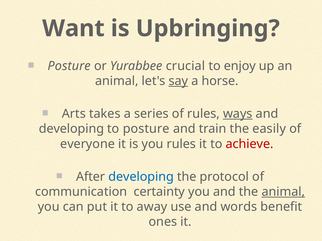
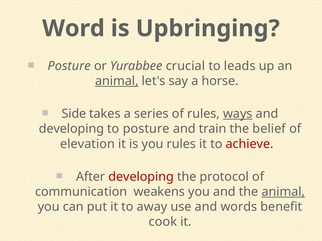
Want: Want -> Word (73, 28)
enjoy: enjoy -> leads (240, 66)
animal underline: none -> present (117, 81)
say underline: present -> none (178, 81)
Arts: Arts -> Side (74, 114)
easily: easily -> belief (269, 129)
everyone: everyone -> elevation (87, 144)
developing colour: blue -> red (141, 177)
certainty: certainty -> weakens (159, 192)
ones: ones -> cook (163, 222)
